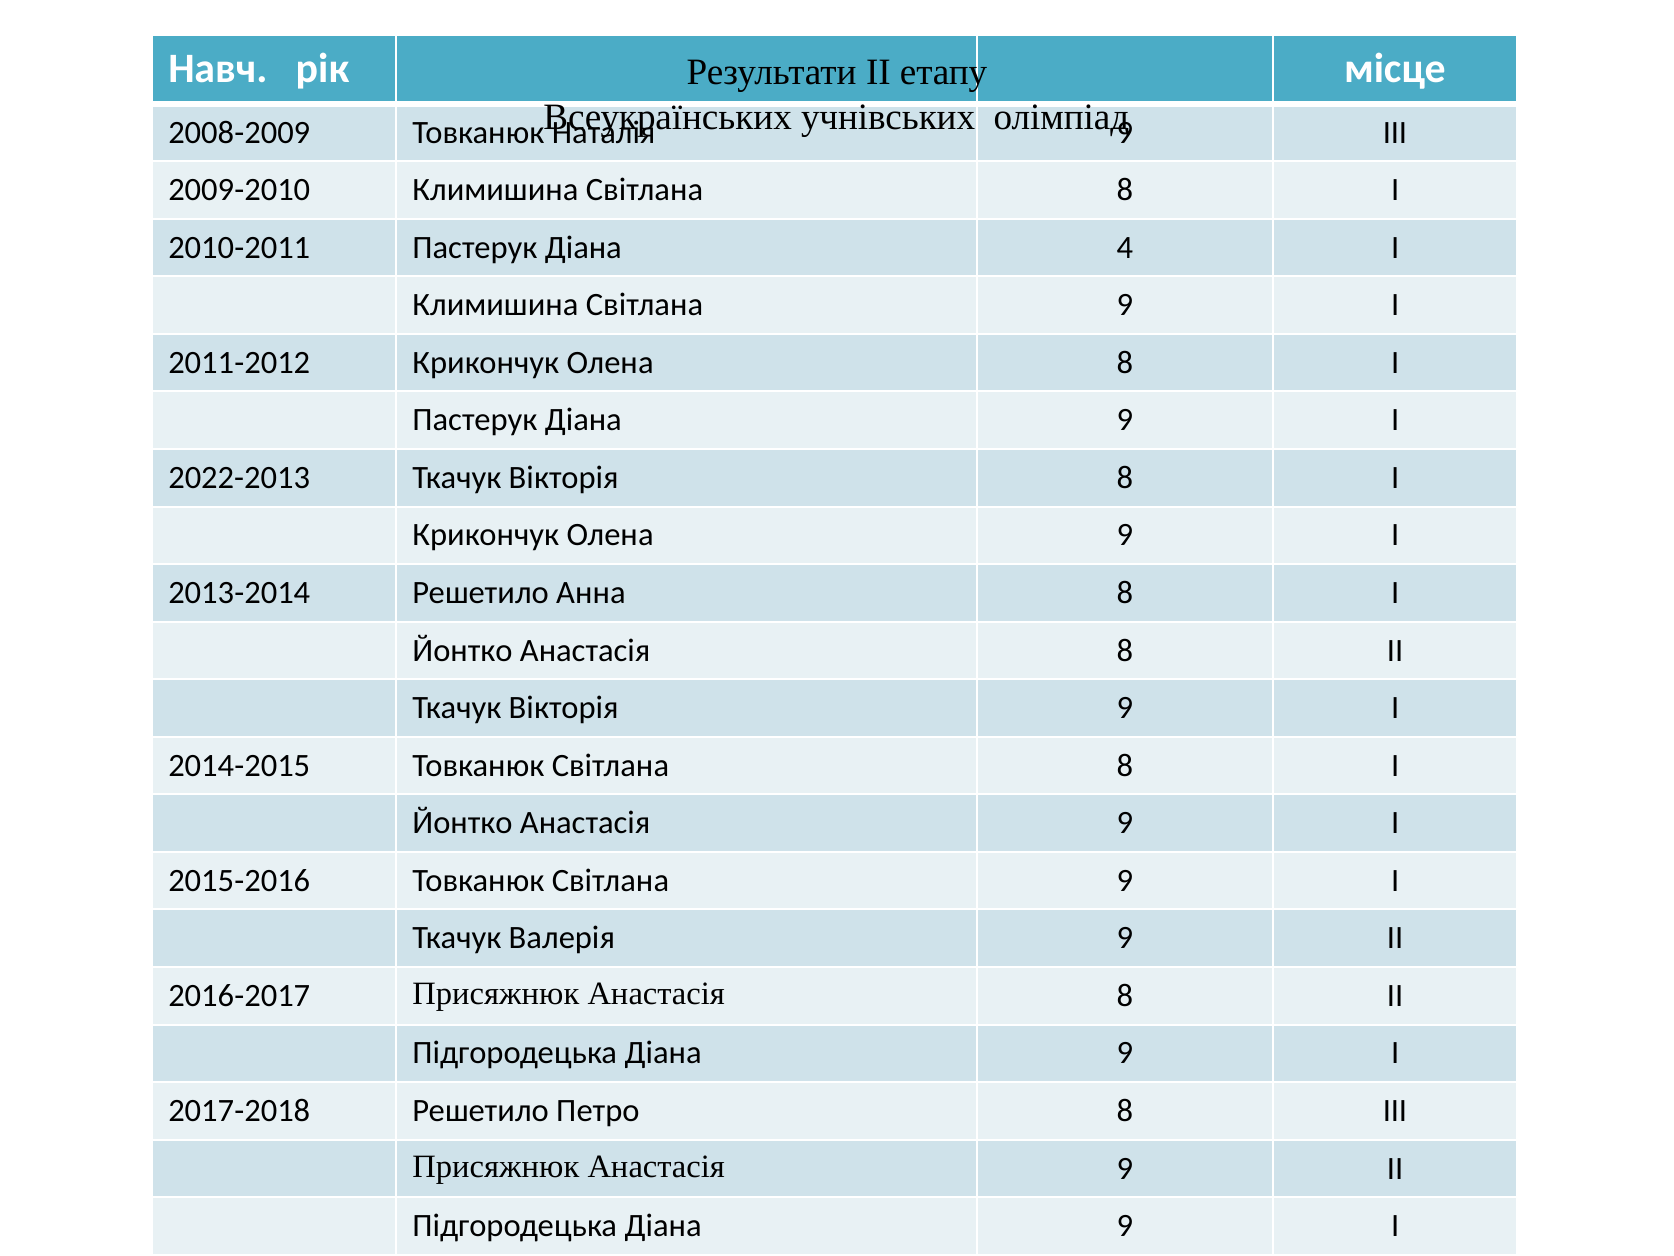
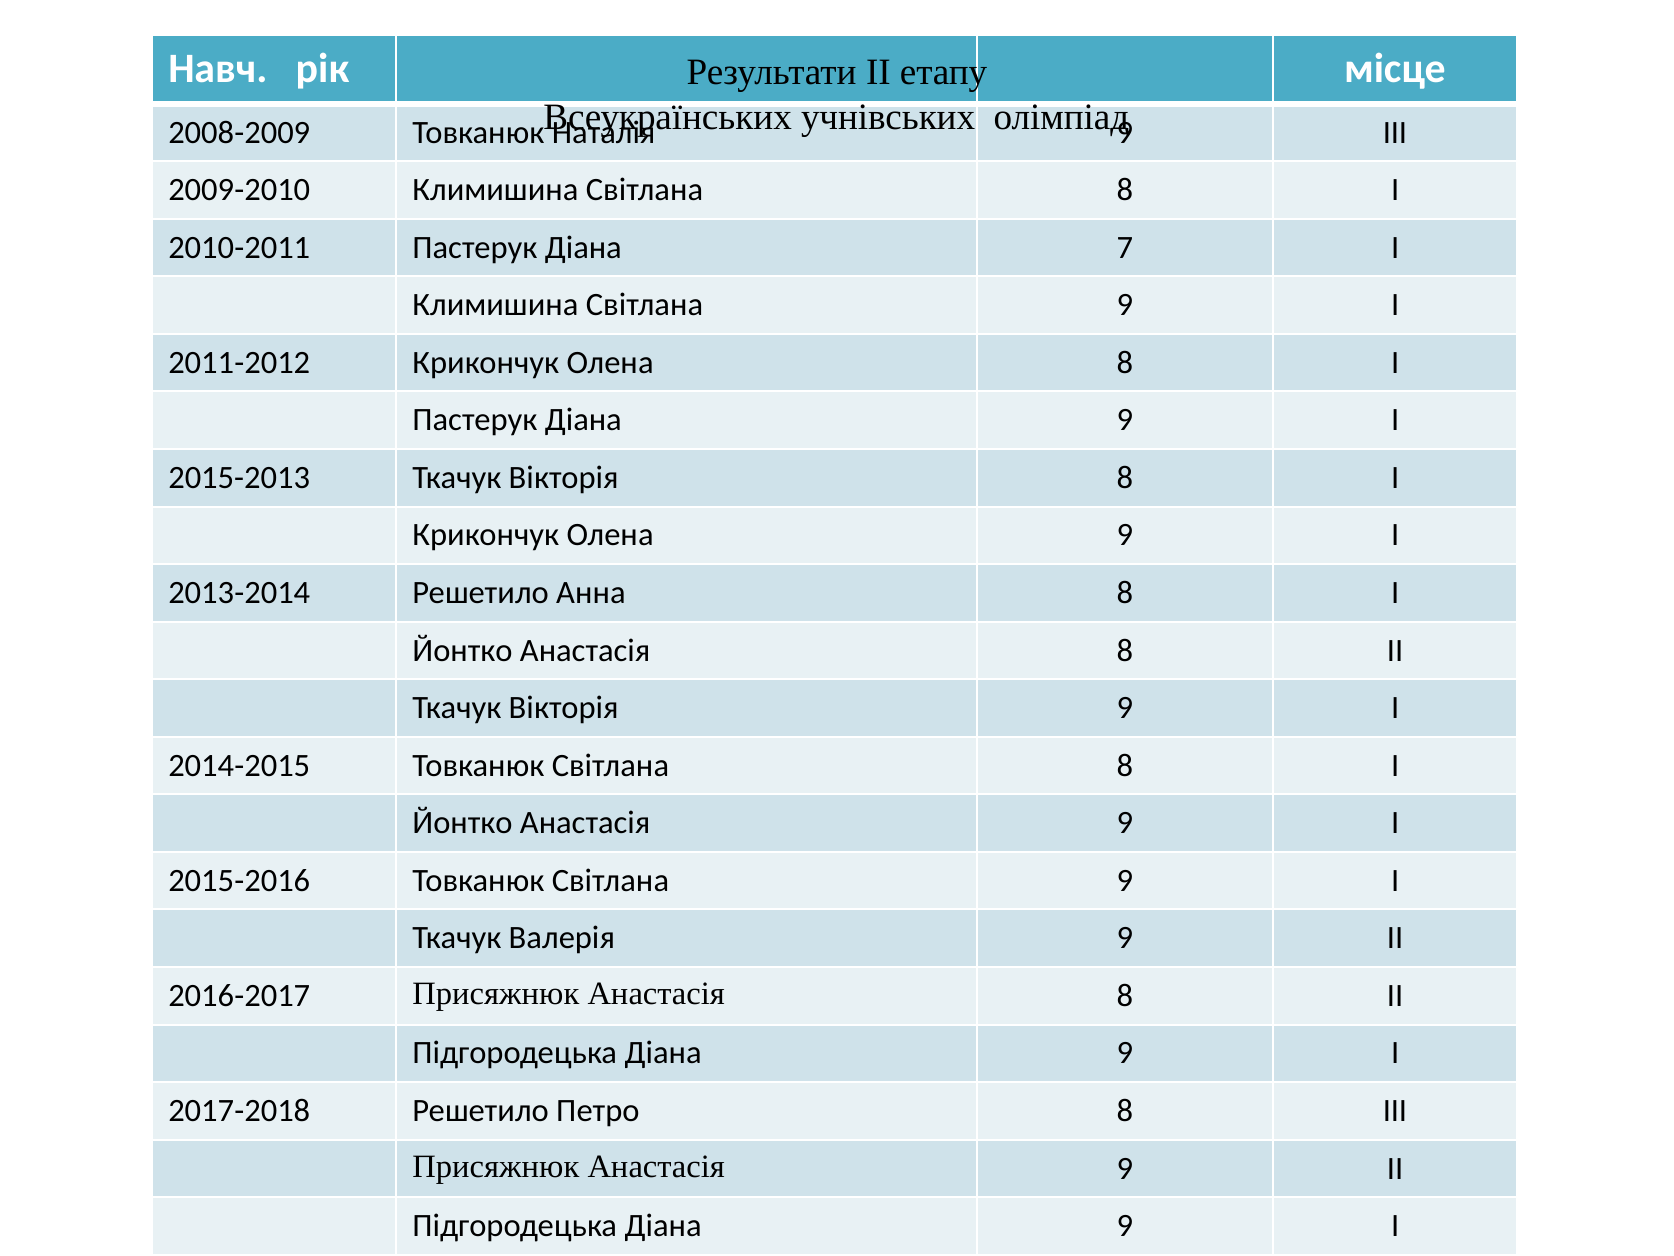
4: 4 -> 7 (1125, 247)
2022-2013: 2022-2013 -> 2015-2013 (239, 477)
